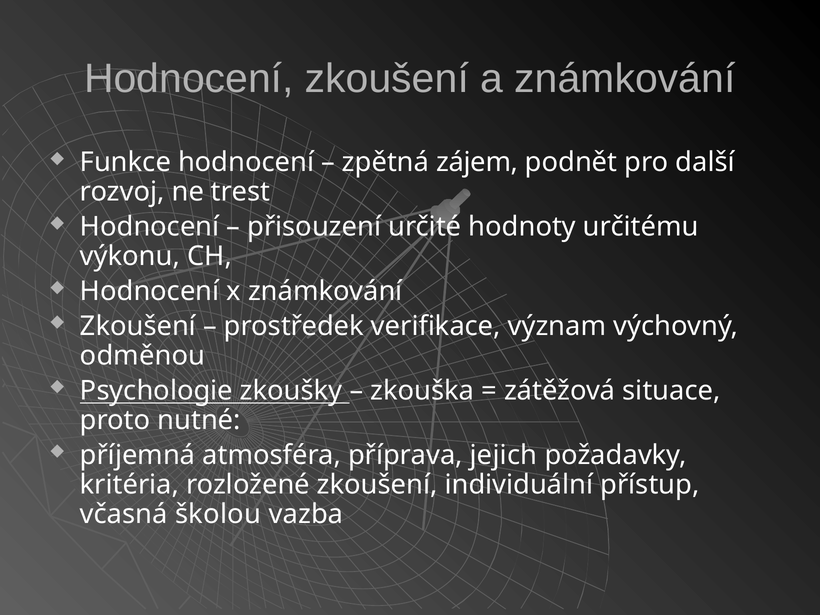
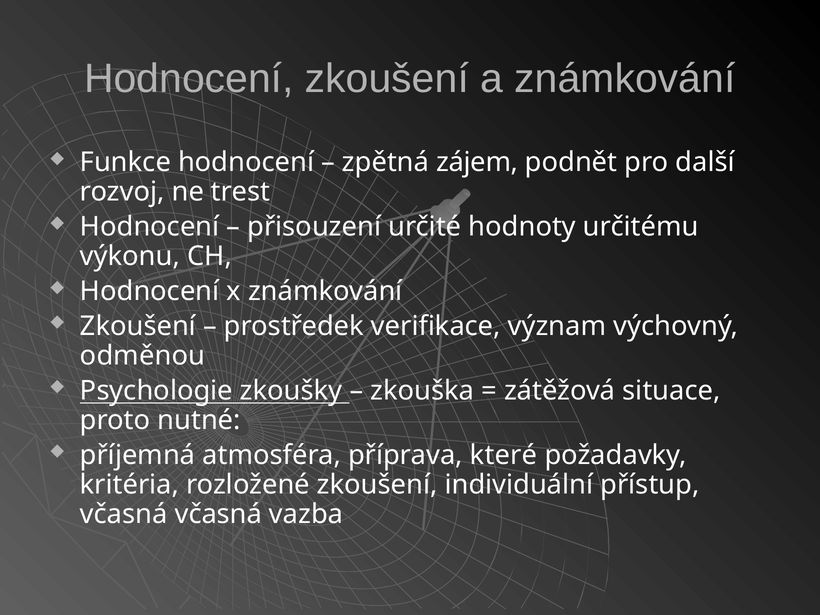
jejich: jejich -> které (504, 455)
včasná školou: školou -> včasná (218, 514)
